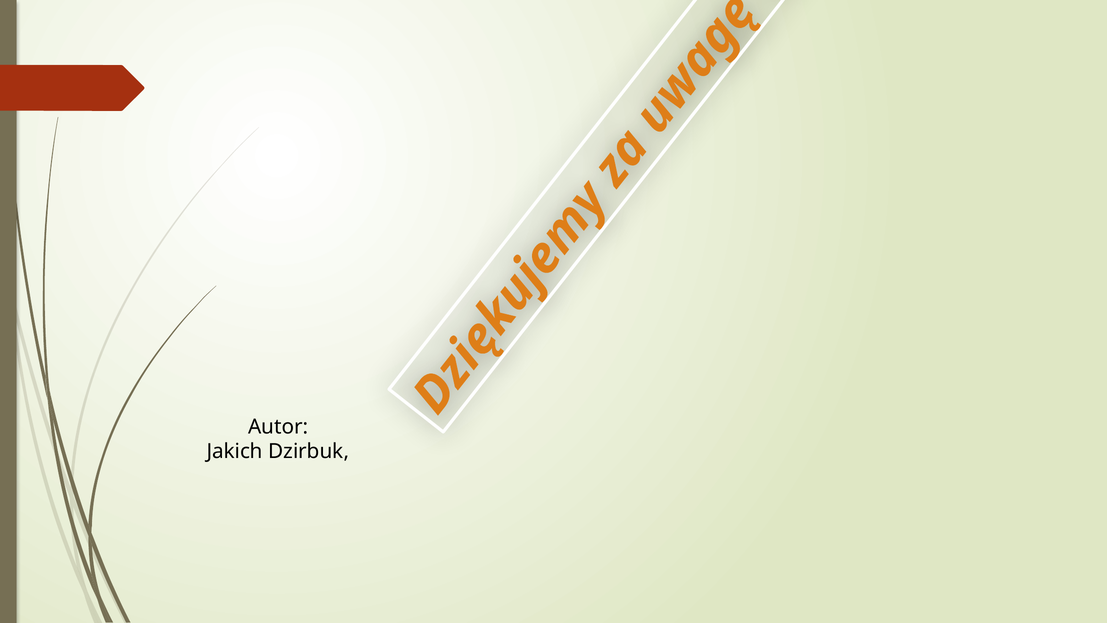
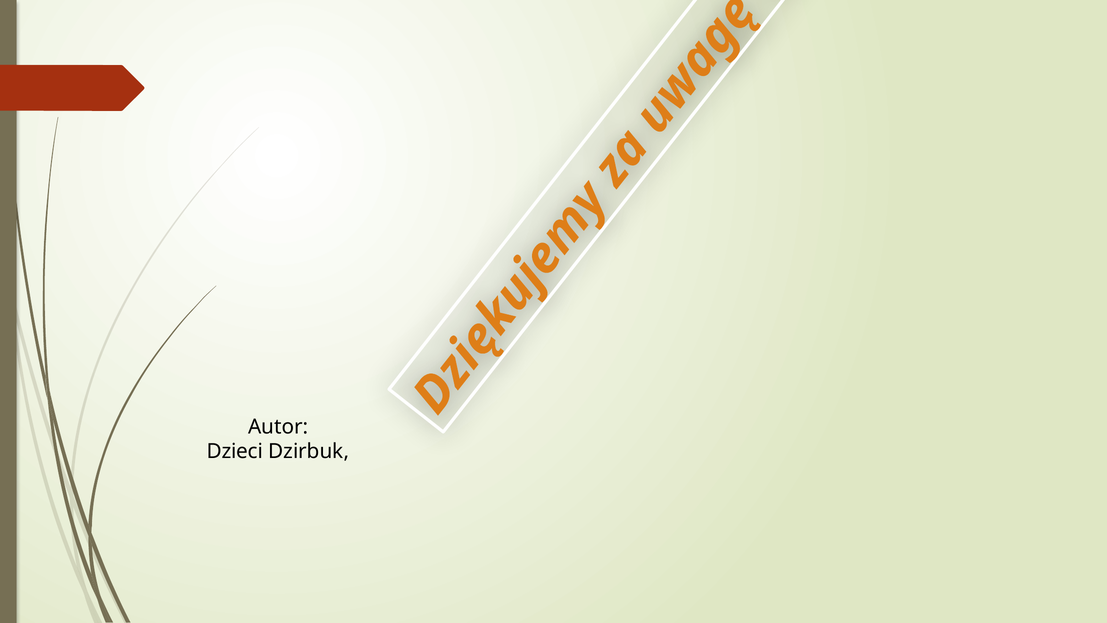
Jakich: Jakich -> Dzieci (235, 451)
